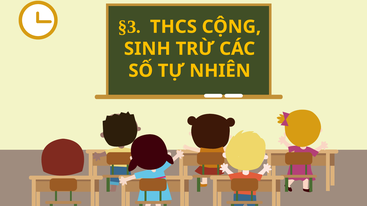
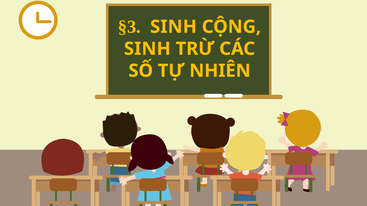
§3 THCS: THCS -> SINH (173, 27)
